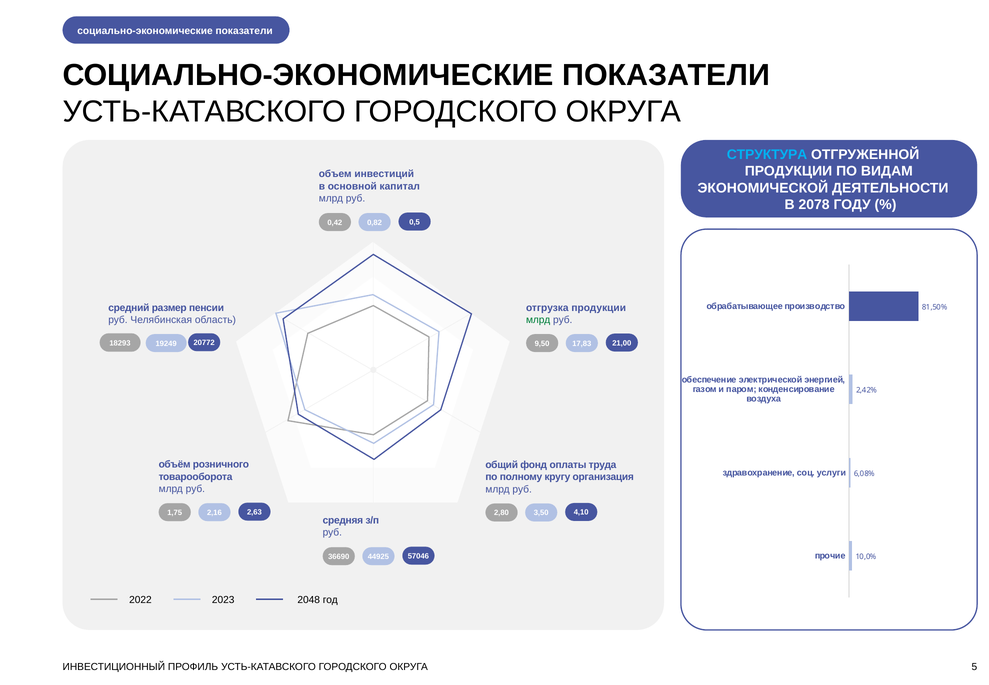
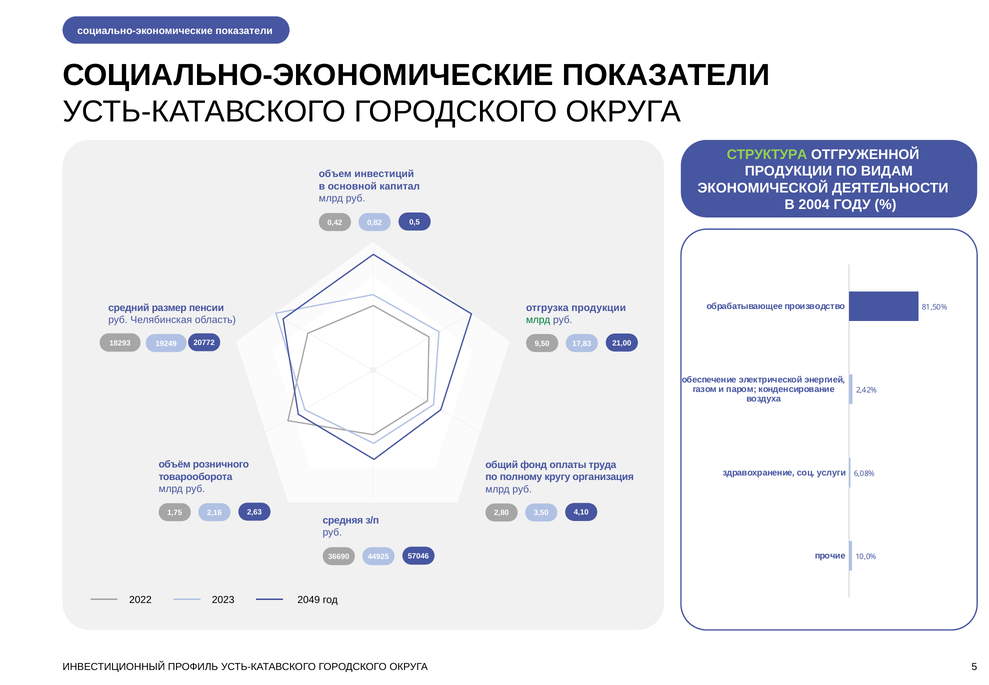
СТРУКТУРА colour: light blue -> light green (767, 154)
2078: 2078 -> 2004 (814, 205)
2048: 2048 -> 2049 (309, 600)
